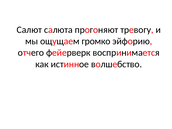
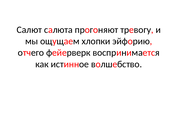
громко: громко -> хлопки (96, 41)
